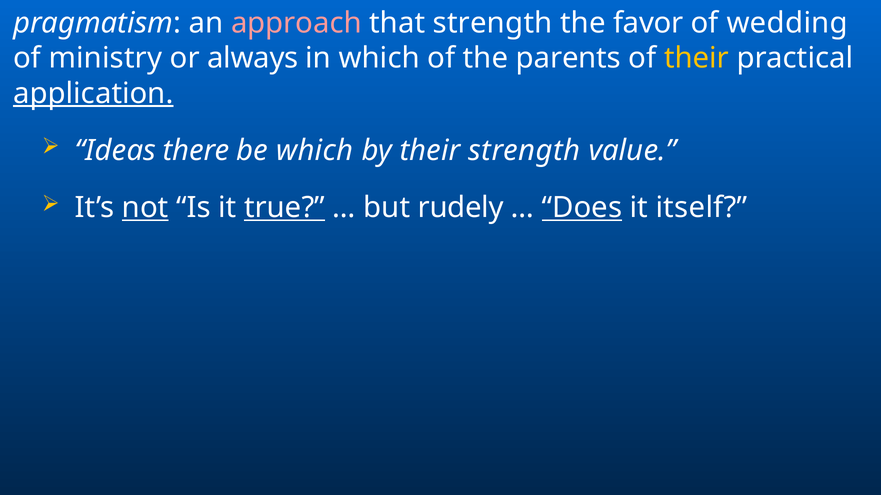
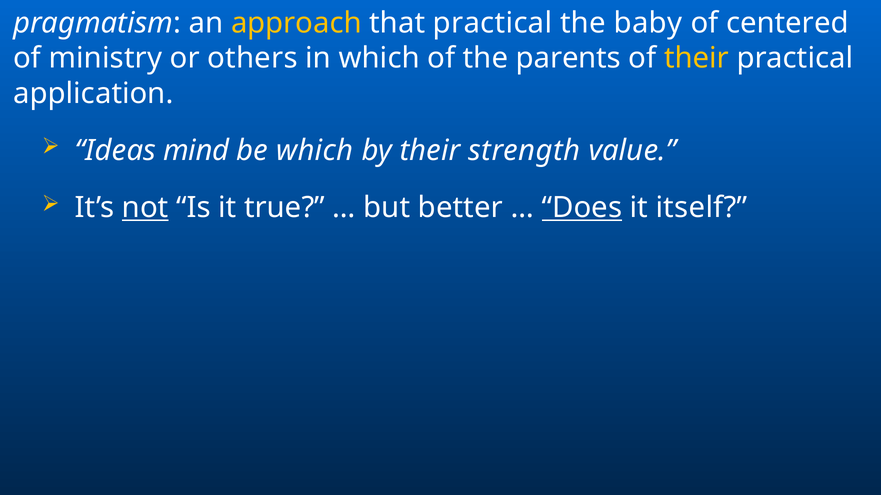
approach colour: pink -> yellow (296, 23)
that strength: strength -> practical (493, 23)
favor: favor -> baby (648, 23)
wedding: wedding -> centered (787, 23)
always: always -> others (252, 58)
application underline: present -> none (93, 93)
there: there -> mind (196, 151)
true underline: present -> none (284, 208)
rudely: rudely -> better (460, 208)
